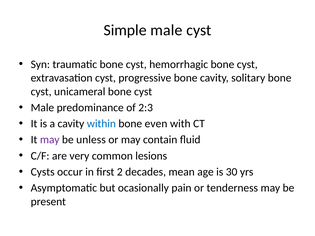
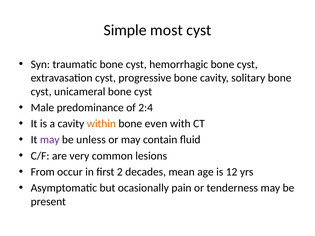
Simple male: male -> most (166, 30)
2:3: 2:3 -> 2:4 (146, 108)
within colour: blue -> orange (101, 124)
Cysts: Cysts -> From (43, 172)
30: 30 -> 12 (232, 172)
